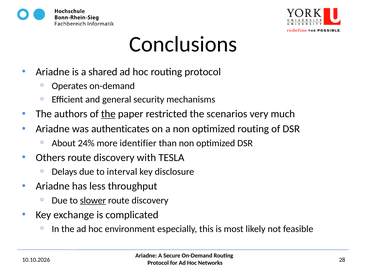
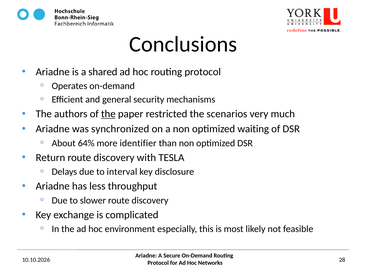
authenticates: authenticates -> synchronized (120, 129)
optimized routing: routing -> waiting (253, 129)
24%: 24% -> 64% (86, 143)
Others: Others -> Return (50, 158)
slower underline: present -> none (93, 201)
